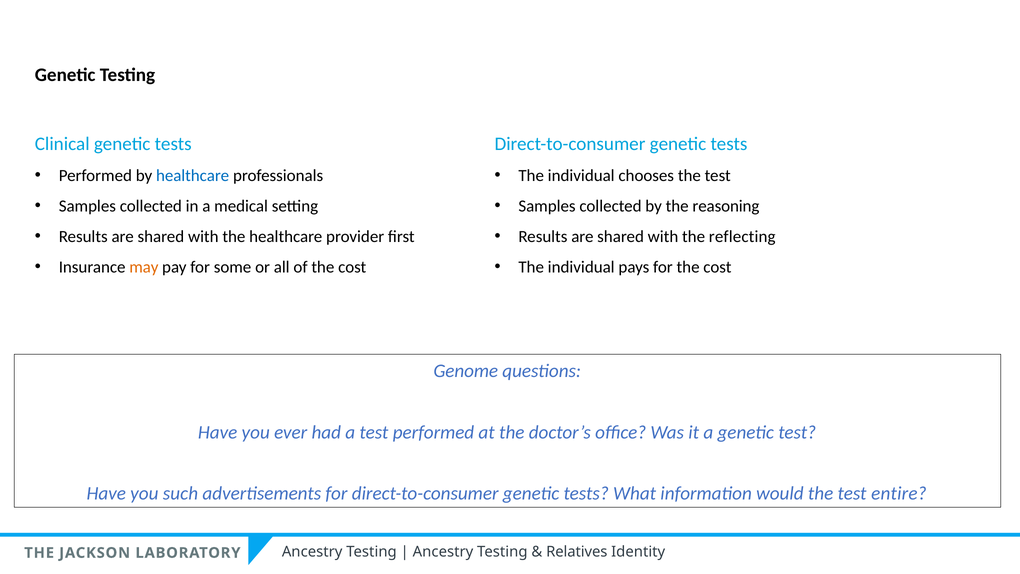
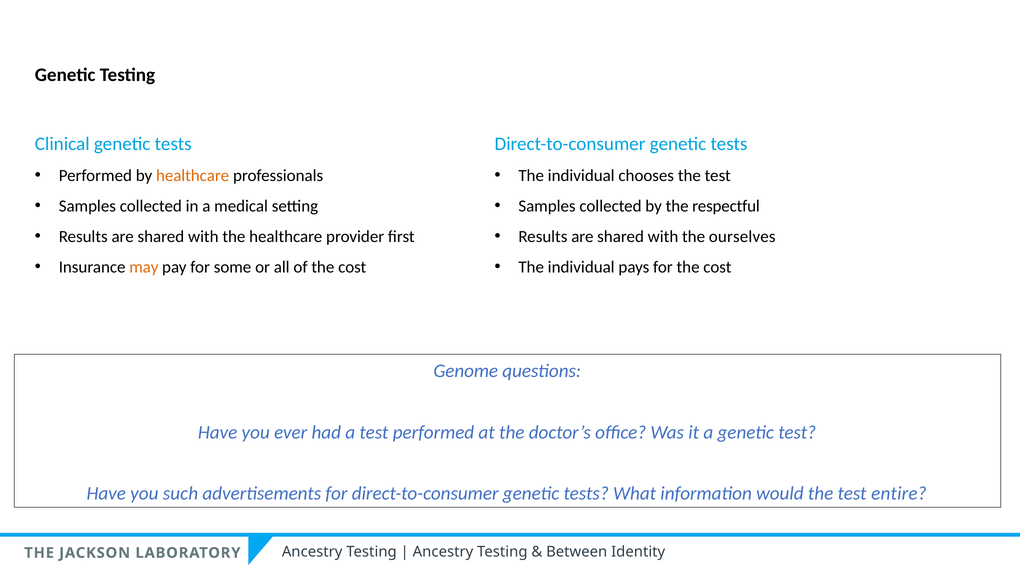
healthcare colour: blue -> orange (193, 176)
reasoning: reasoning -> respectful (726, 206)
reflecting: reflecting -> ourselves (742, 237)
Relatives: Relatives -> Between (577, 552)
